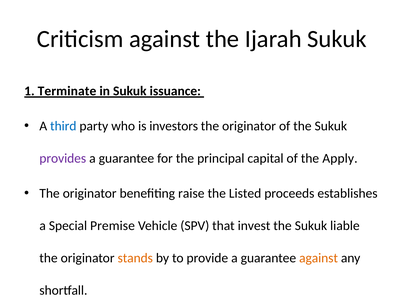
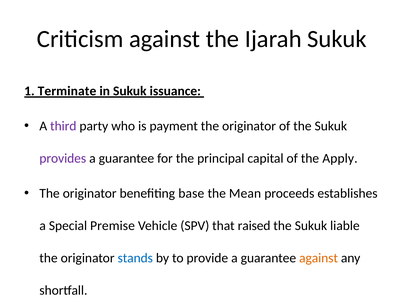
third colour: blue -> purple (63, 126)
investors: investors -> payment (174, 126)
raise: raise -> base (191, 194)
Listed: Listed -> Mean (245, 194)
invest: invest -> raised (254, 226)
stands colour: orange -> blue (135, 258)
